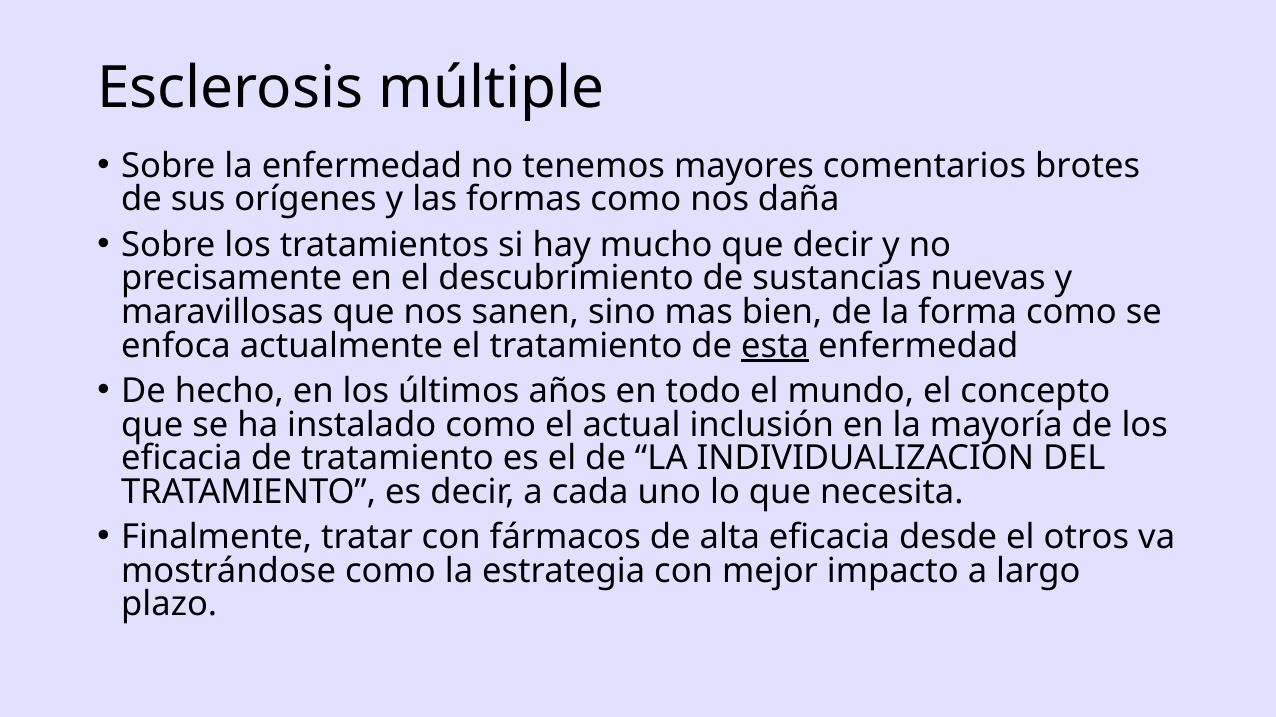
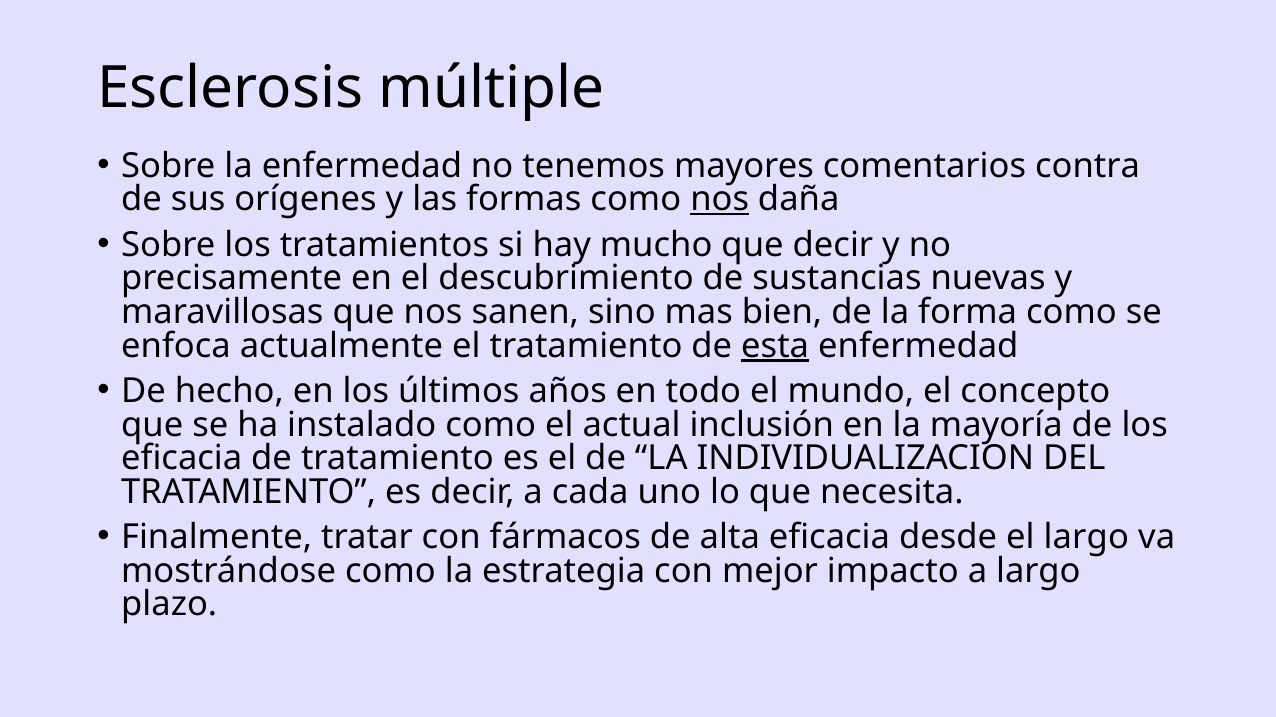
brotes: brotes -> contra (1088, 166)
nos underline: none -> present (720, 200)
el otros: otros -> largo (1086, 538)
